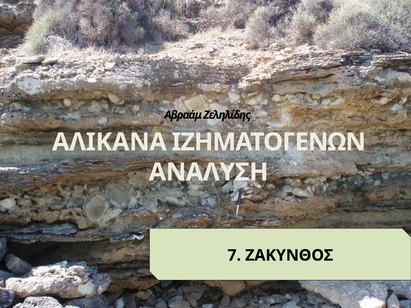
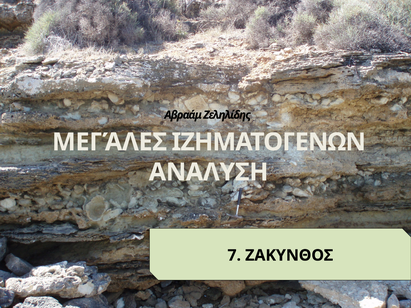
ΑΛΙΚΑΝΑ: ΑΛΙΚΑΝΑ -> ΜΕΓΆΛΕΣ (109, 142)
